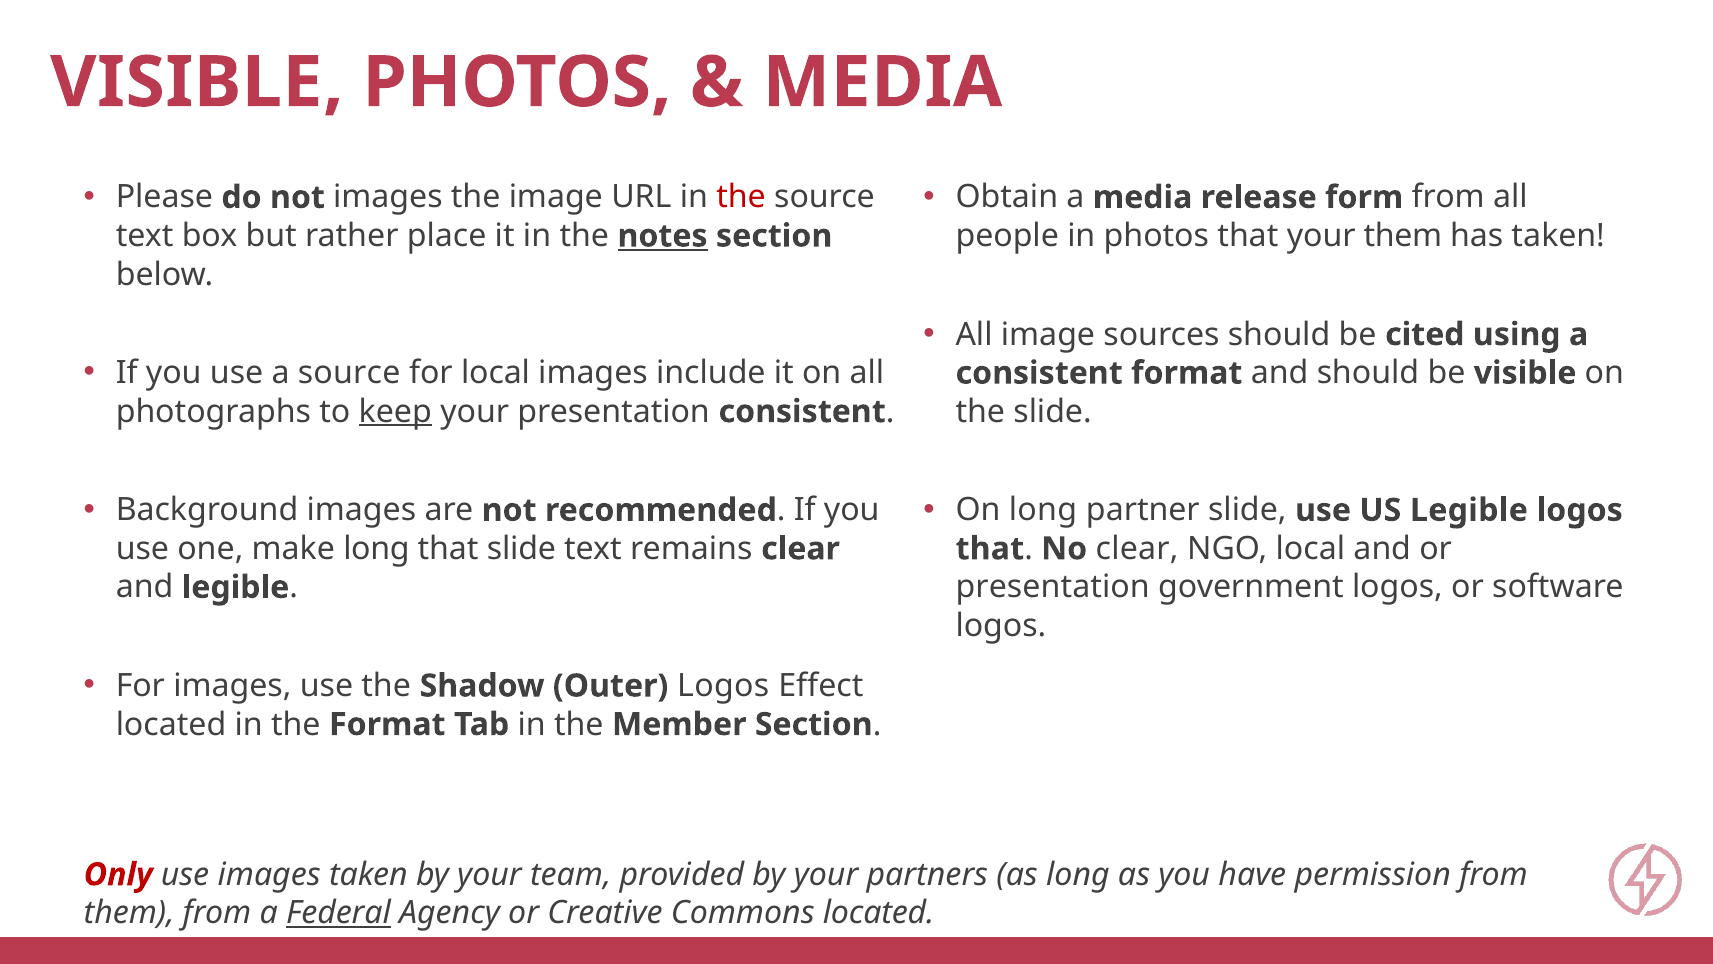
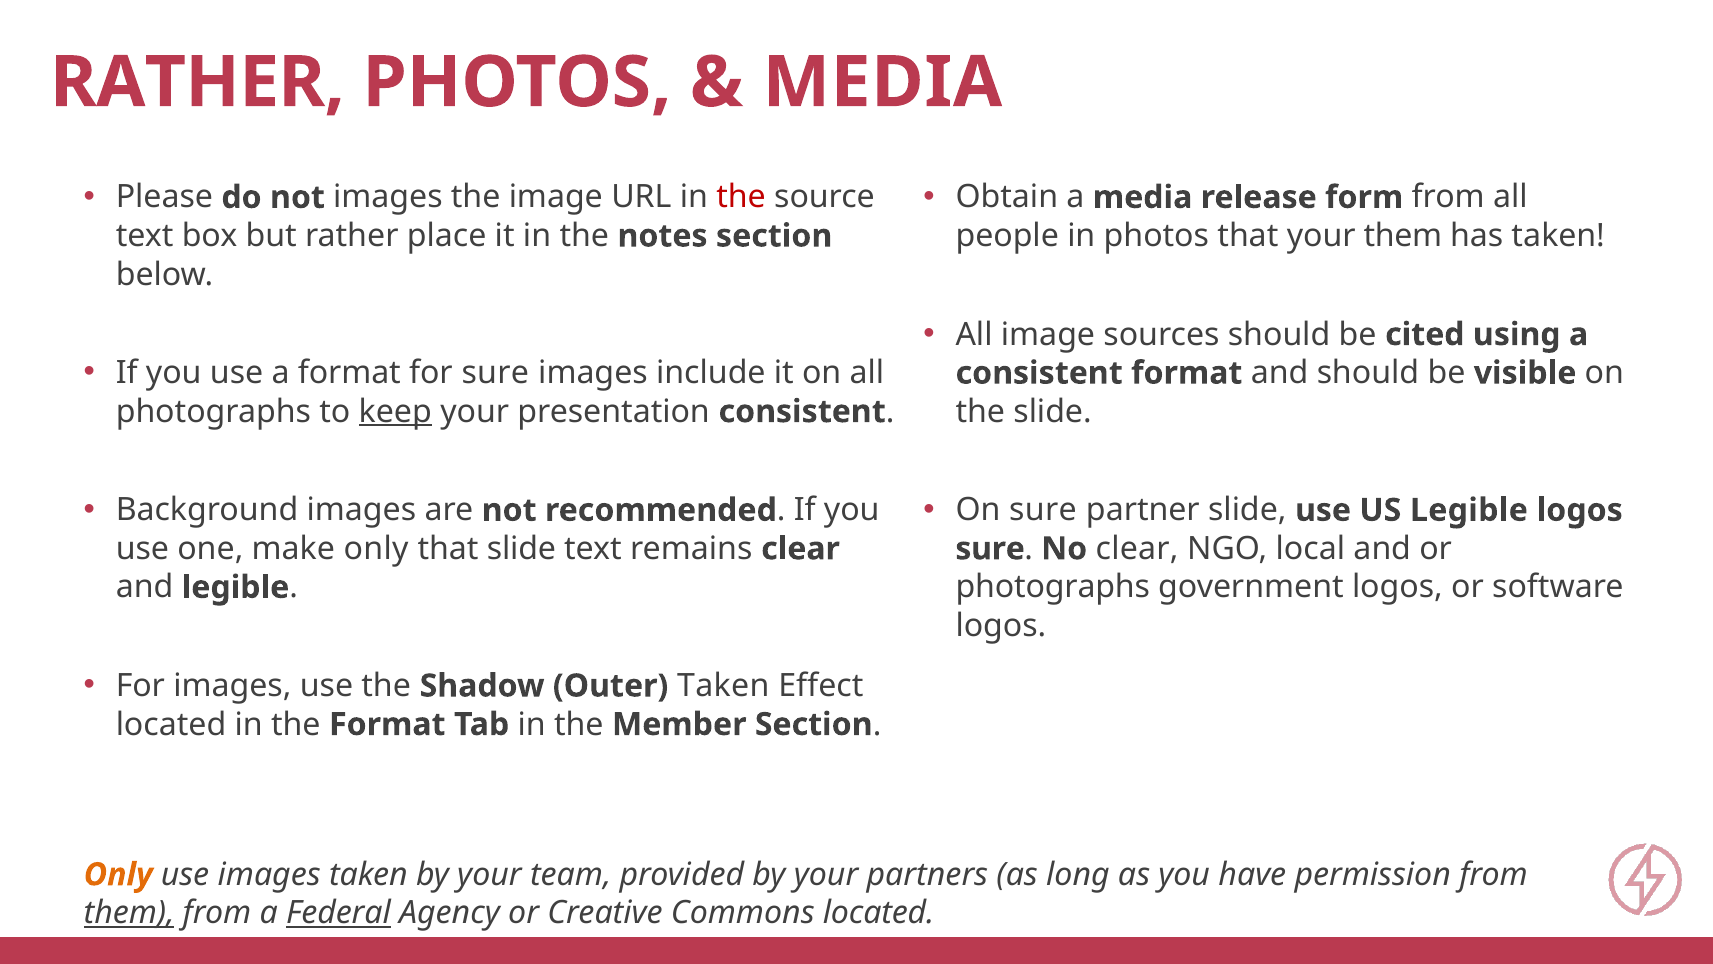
VISIBLE: VISIBLE -> RATHER (197, 83)
notes underline: present -> none (663, 236)
a source: source -> format (349, 373)
for local: local -> sure (495, 373)
On long: long -> sure (1043, 510)
make long: long -> only (376, 549)
that: that -> sure (990, 549)
presentation: presentation -> photographs (1053, 587)
Outer Logos: Logos -> Taken (723, 686)
Only colour: red -> orange (118, 874)
them underline: none -> present (129, 913)
